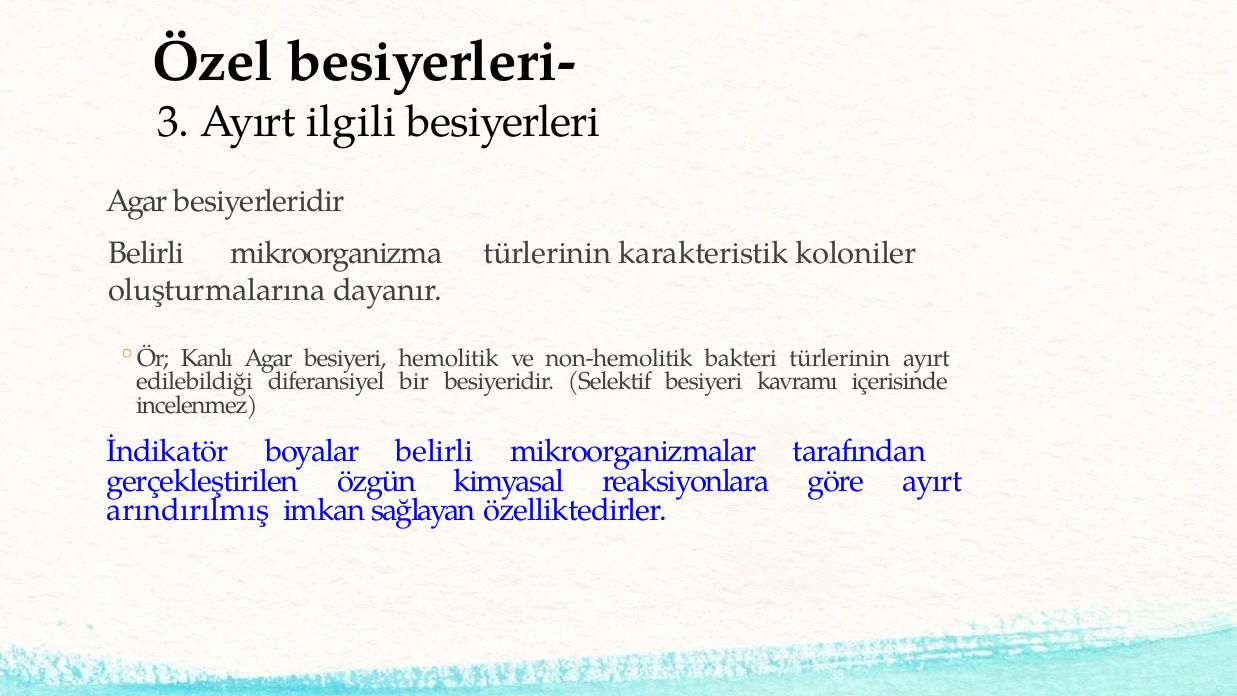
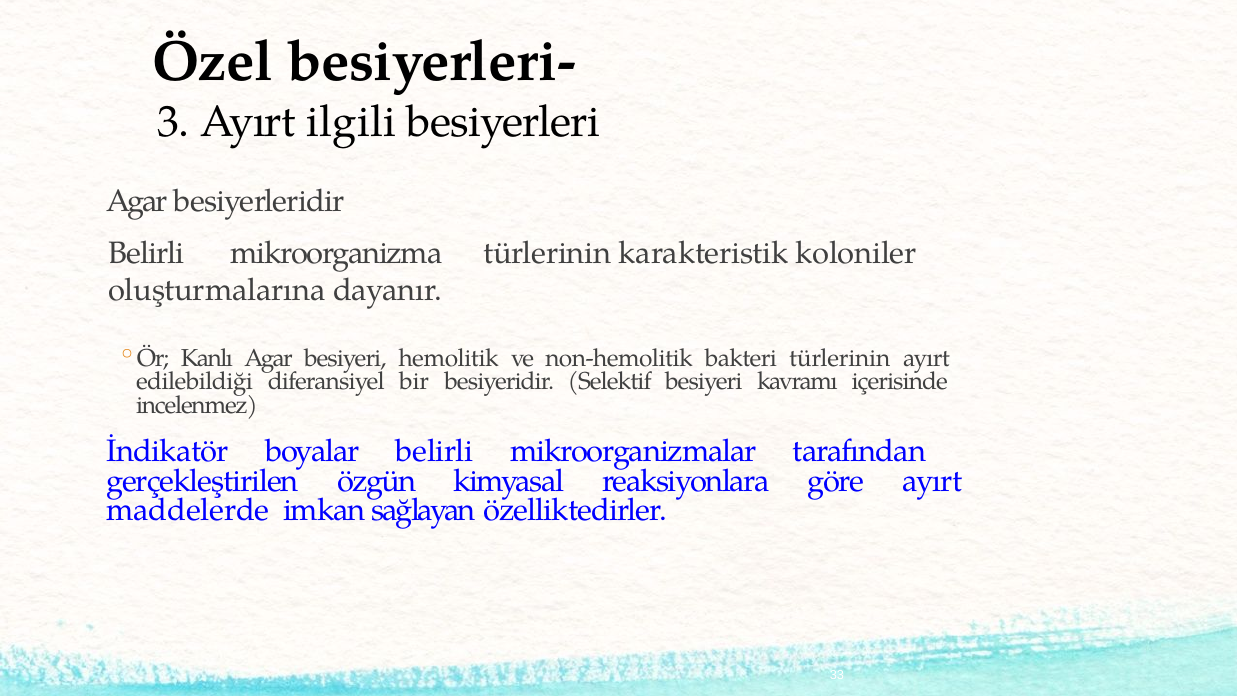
arındırılmış: arındırılmış -> maddelerde (188, 510)
